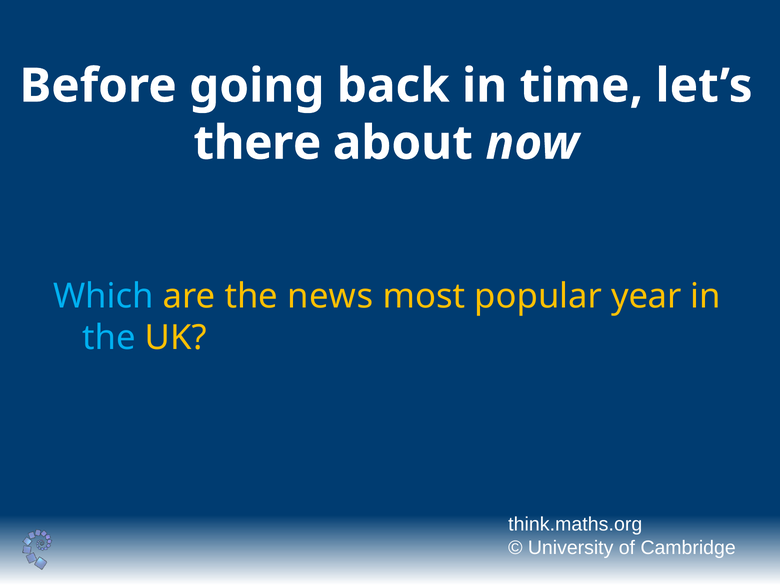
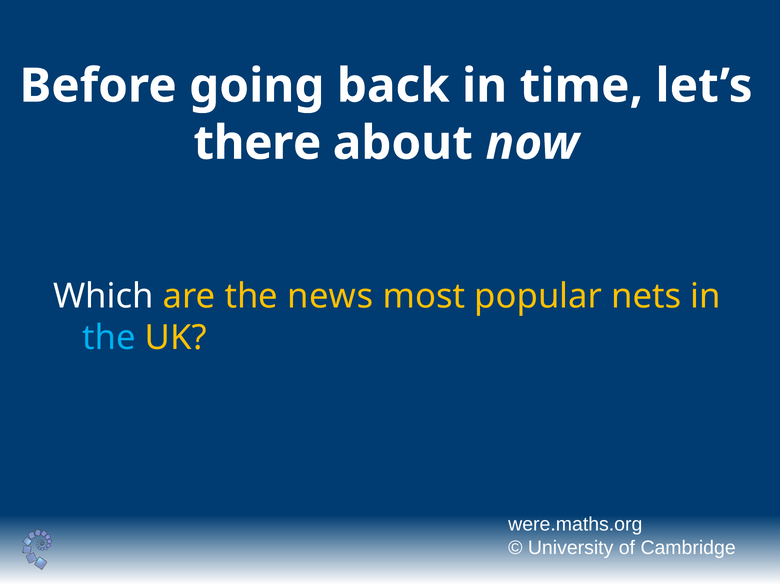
Which colour: light blue -> white (104, 296)
year: year -> nets (646, 296)
think.maths.org: think.maths.org -> were.maths.org (575, 524)
